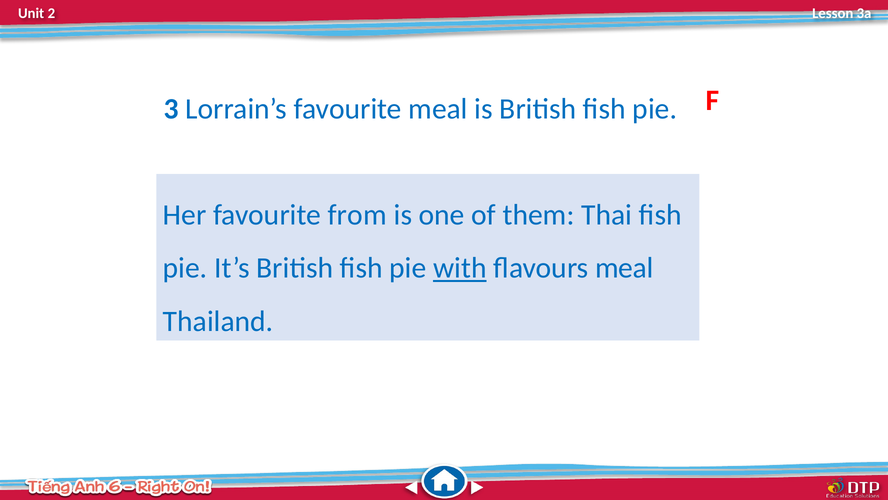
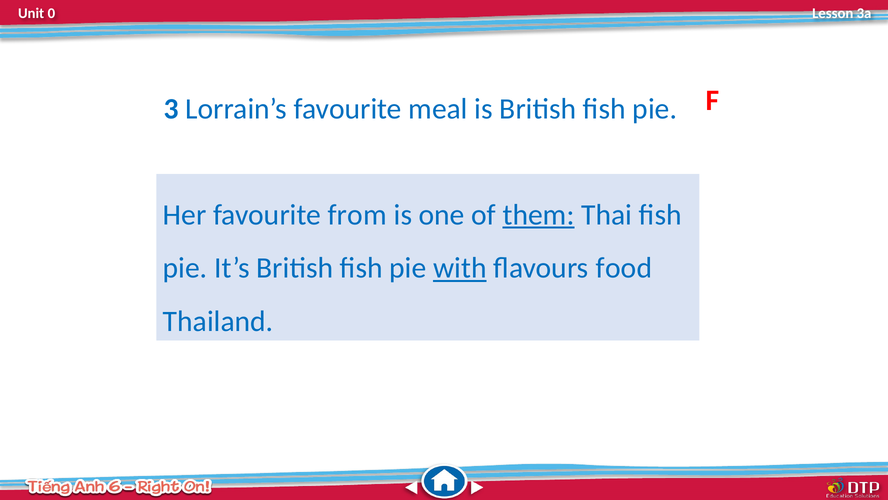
2: 2 -> 0 (51, 13)
them underline: none -> present (539, 215)
flavours meal: meal -> food (624, 268)
